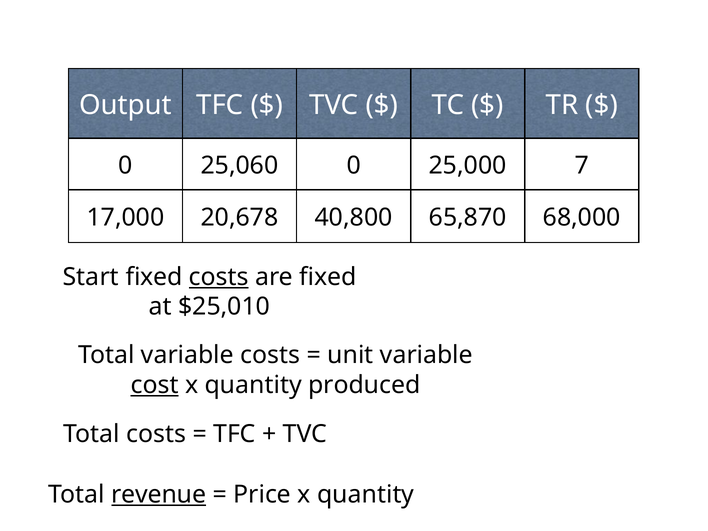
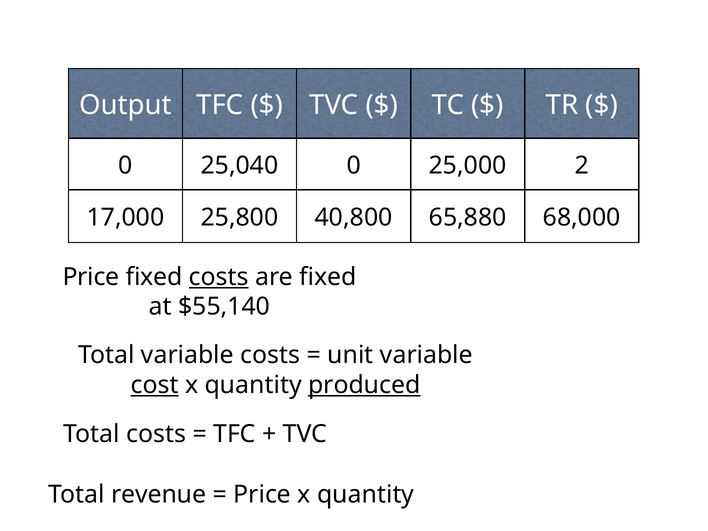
25,060: 25,060 -> 25,040 (240, 165)
7: 7 -> 2 (582, 165)
20,678: 20,678 -> 25,800 (240, 218)
65,870: 65,870 -> 65,880 (468, 218)
Start: Start -> Price (91, 277)
$25,010: $25,010 -> $55,140 (224, 307)
produced underline: none -> present (364, 385)
revenue underline: present -> none (159, 494)
